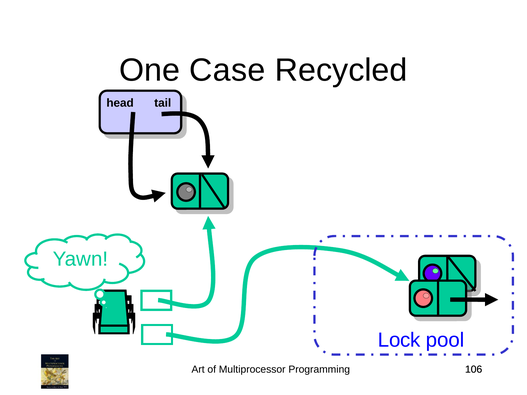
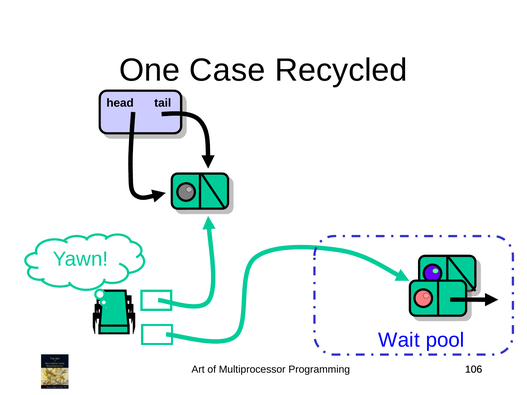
Lock: Lock -> Wait (399, 340)
